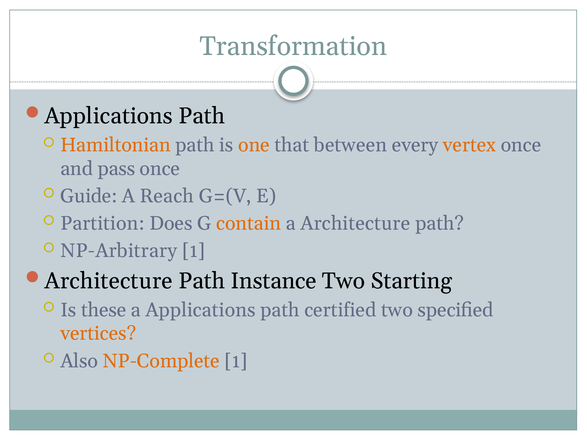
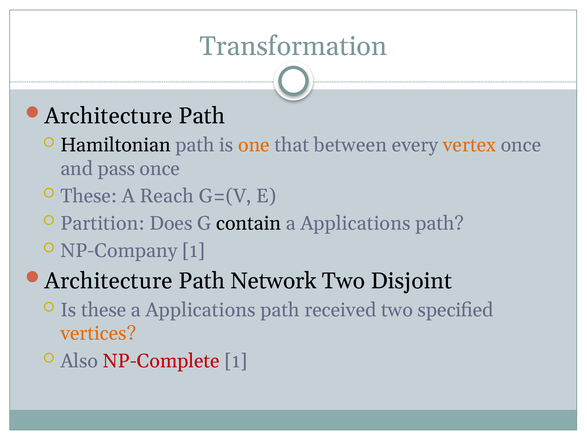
Applications: Applications -> Architecture (109, 116)
Hamiltonian colour: orange -> black (116, 145)
Guide: Guide -> These (89, 196)
contain colour: orange -> black (249, 224)
Architecture: Architecture -> Applications (355, 224)
NP-Arbitrary: NP-Arbitrary -> NP-Company (119, 251)
Instance: Instance -> Network (274, 281)
Starting: Starting -> Disjoint (411, 281)
certified: certified -> received (340, 310)
NP-Complete colour: orange -> red (161, 361)
